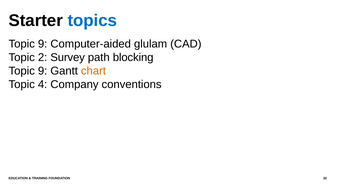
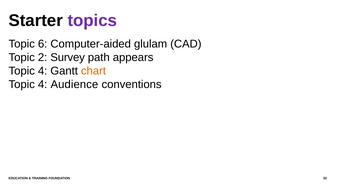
topics colour: blue -> purple (92, 20)
9: 9 -> 6 (43, 44)
blocking: blocking -> appears (133, 57)
9: 9 -> 4 (43, 71)
Company: Company -> Audience (74, 84)
